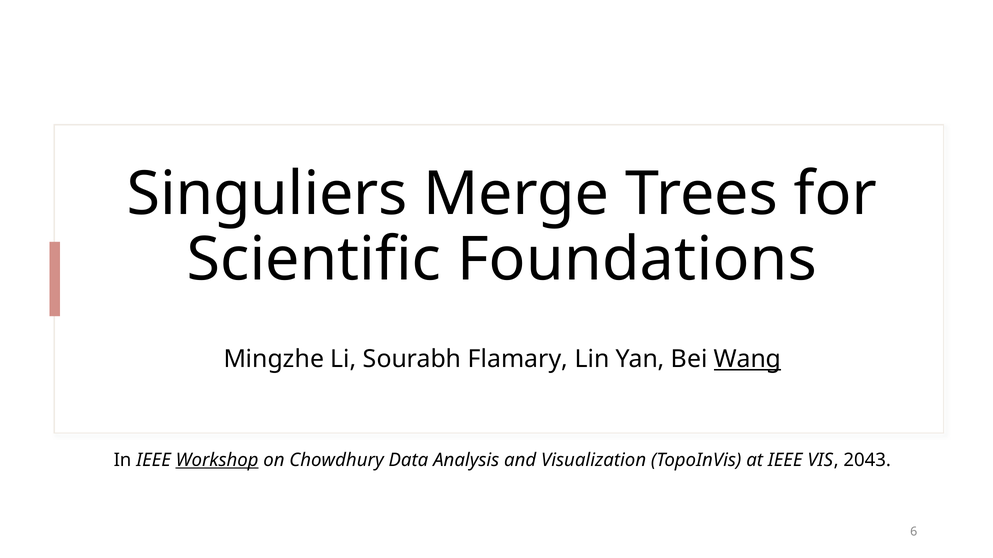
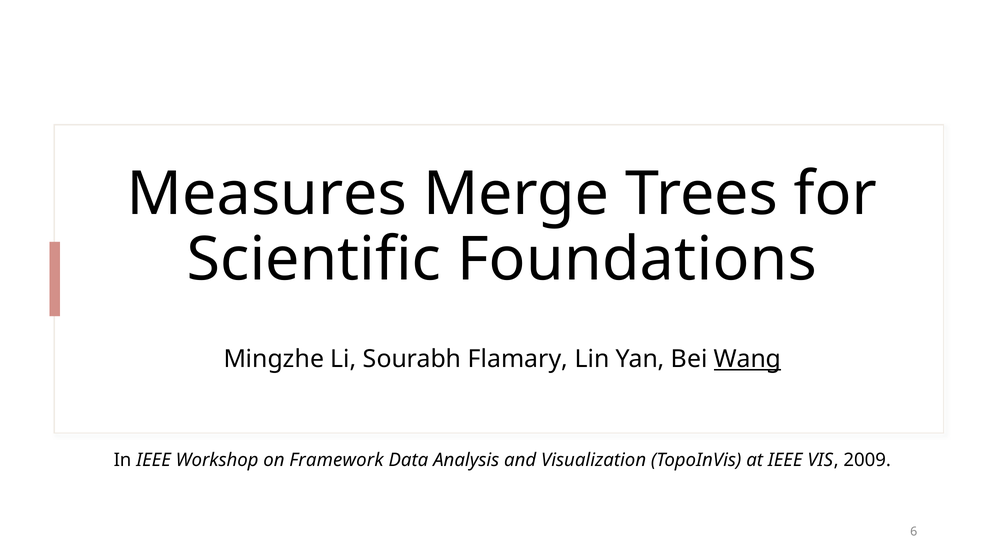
Singuliers: Singuliers -> Measures (267, 194)
Workshop underline: present -> none (217, 461)
Chowdhury: Chowdhury -> Framework (336, 461)
2043: 2043 -> 2009 (867, 461)
